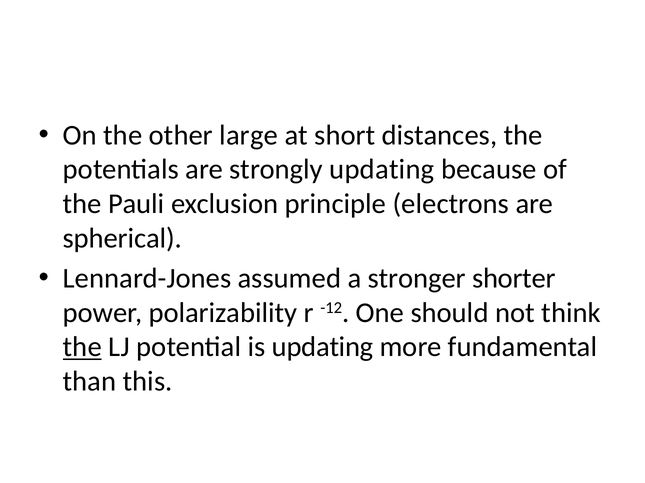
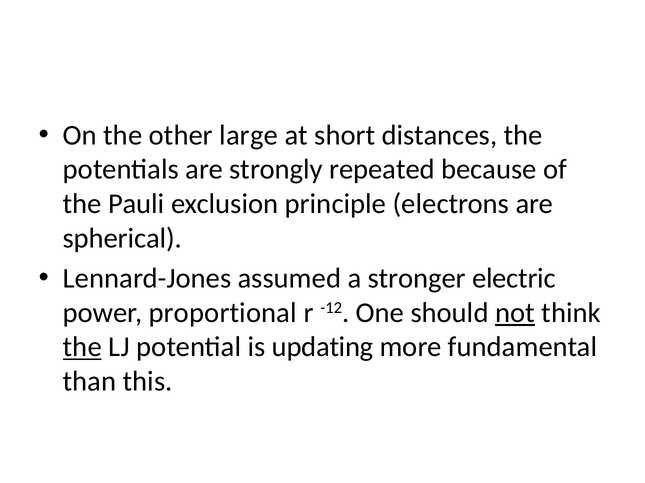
strongly updating: updating -> repeated (382, 170)
shorter: shorter -> electric (514, 279)
polarizability: polarizability -> proportional (223, 313)
not underline: none -> present (515, 313)
